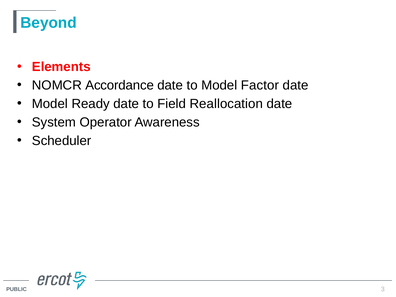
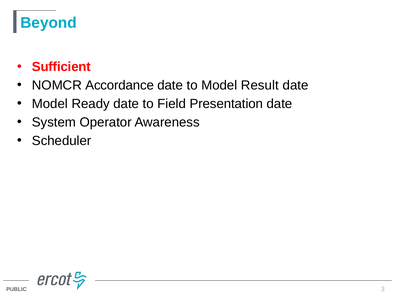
Elements: Elements -> Sufficient (61, 67)
Factor: Factor -> Result (260, 85)
Reallocation: Reallocation -> Presentation (226, 104)
